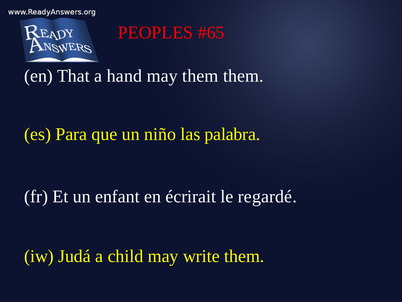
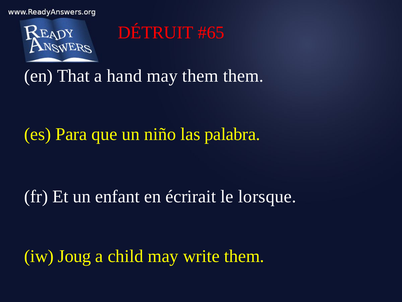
PEOPLES: PEOPLES -> DÉTRUIT (156, 33)
regardé: regardé -> lorsque (267, 196)
Judá: Judá -> Joug (75, 256)
